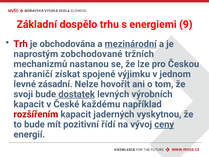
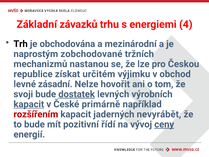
dospělo: dospělo -> závazků (78, 24)
9: 9 -> 4 (186, 24)
Trh colour: red -> black (21, 44)
mezinárodní underline: present -> none (131, 44)
zahraničí: zahraničí -> republice (33, 74)
spojené: spojené -> určitém (99, 74)
jednom: jednom -> obchod (175, 74)
kapacit underline: none -> present (29, 104)
každému: každému -> primárně (101, 104)
vyskytnou: vyskytnou -> nevyrábět (159, 114)
